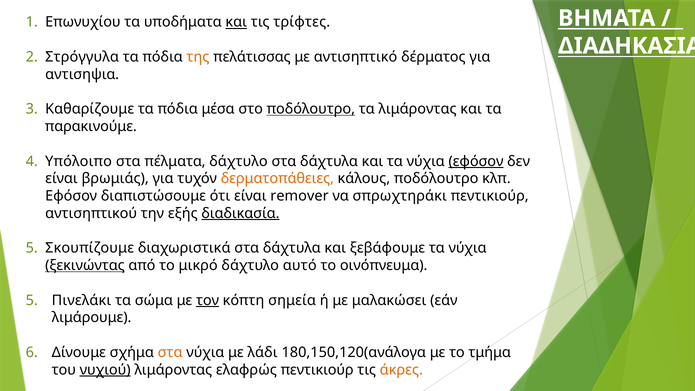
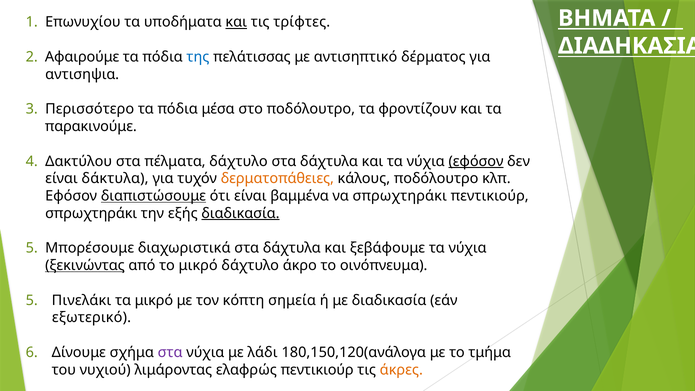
Στρόγγυλα: Στρόγγυλα -> Αφαιρούμε (82, 57)
της colour: orange -> blue (198, 57)
Καθαρίζουμε: Καθαρίζουμε -> Περισσότερο (90, 109)
ποδόλουτρο underline: present -> none (311, 109)
τα λιμάροντας: λιμάροντας -> φροντίζουν (418, 109)
Υπόλοιπο: Υπόλοιπο -> Δακτύλου (79, 161)
βρωμιάς: βρωμιάς -> δάκτυλα (115, 179)
διαπιστώσουμε underline: none -> present (153, 196)
remover: remover -> βαμμένα (300, 196)
αντισηπτικού: αντισηπτικού -> σπρωχτηράκι (91, 213)
Σκουπίζουμε: Σκουπίζουμε -> Μπορέσουμε (90, 248)
αυτό: αυτό -> άκρο (300, 265)
τα σώμα: σώμα -> μικρό (154, 300)
τον underline: present -> none (208, 300)
με μαλακώσει: μαλακώσει -> διαδικασία (389, 300)
λιμάρουμε: λιμάρουμε -> εξωτερικό (91, 318)
στα colour: orange -> purple (170, 352)
νυχιού underline: present -> none (105, 370)
